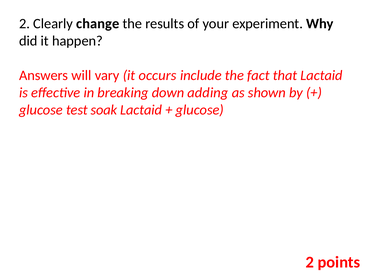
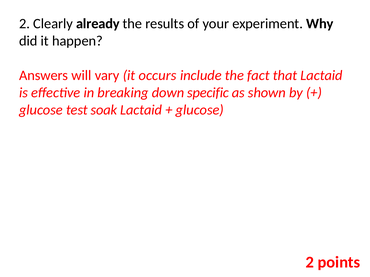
change: change -> already (98, 24)
adding: adding -> specific (208, 93)
